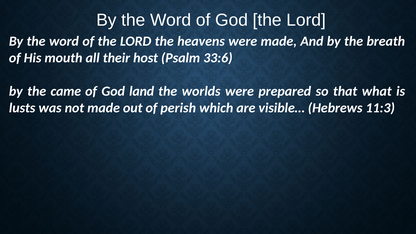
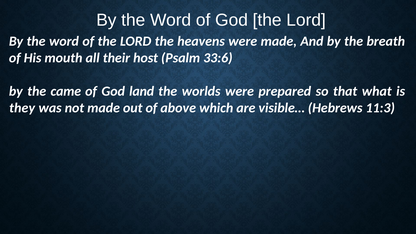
lusts: lusts -> they (22, 108)
perish: perish -> above (178, 108)
